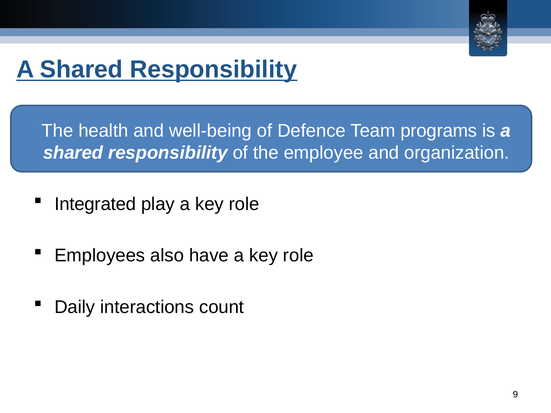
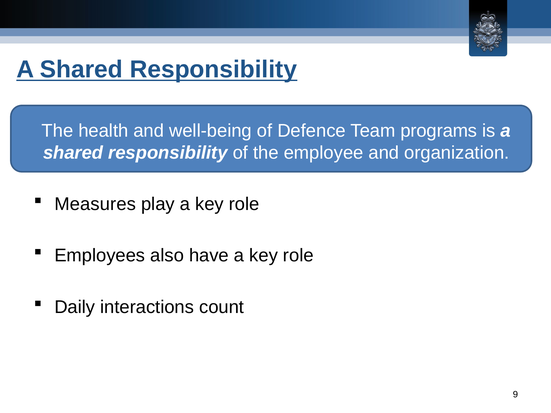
Integrated: Integrated -> Measures (95, 204)
